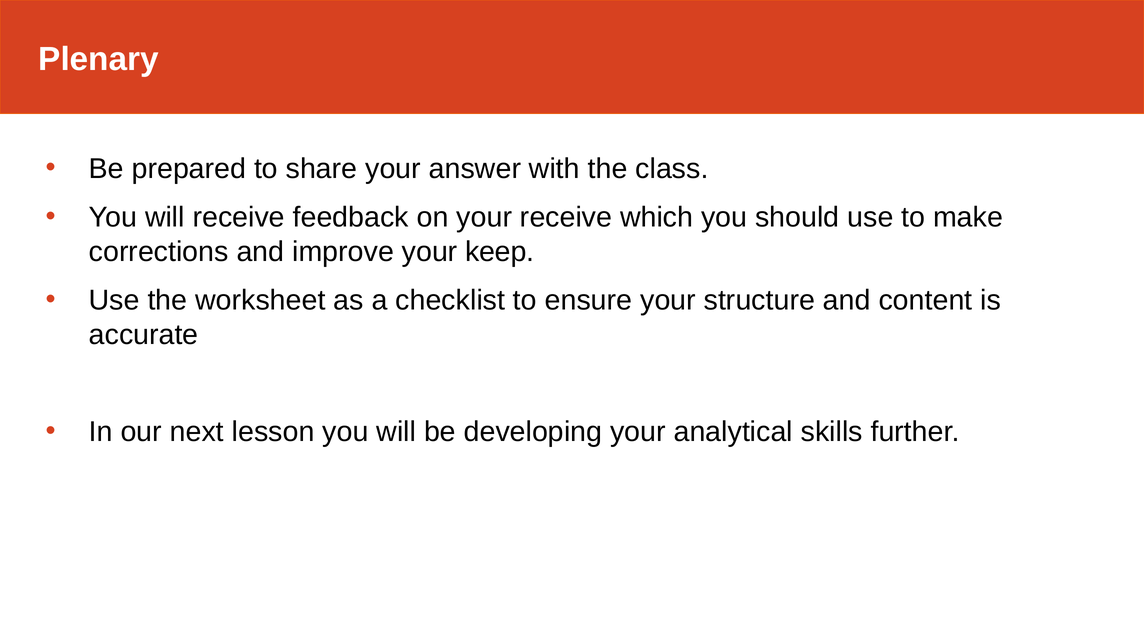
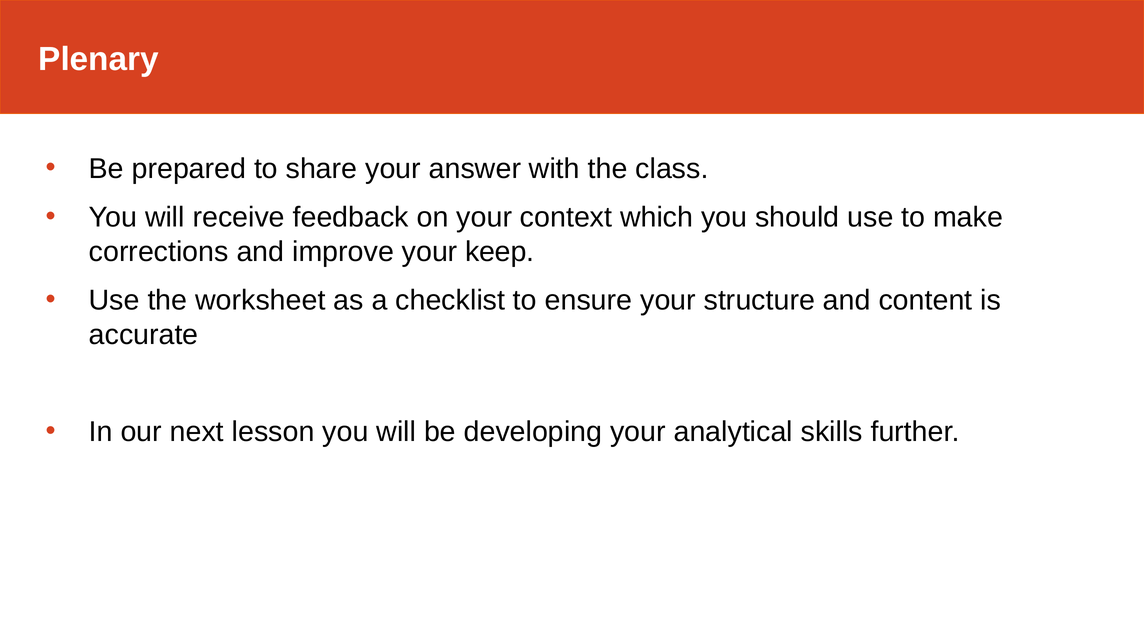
your receive: receive -> context (566, 217)
